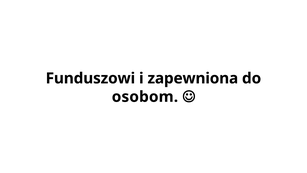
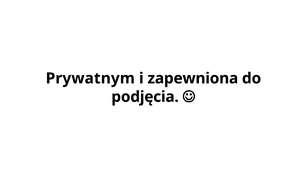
Funduszowi: Funduszowi -> Prywatnym (90, 78)
osobom: osobom -> podjęcia (145, 97)
